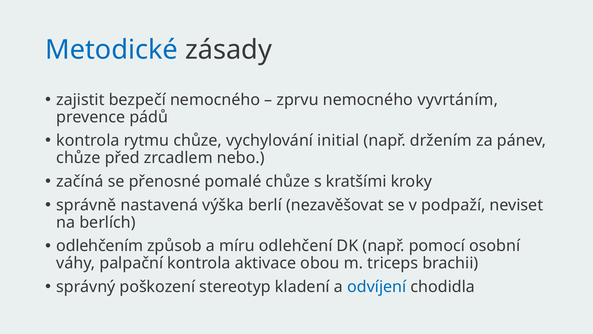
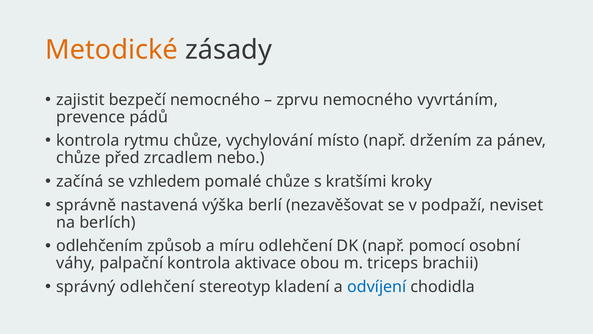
Metodické colour: blue -> orange (112, 50)
initial: initial -> místo (338, 140)
přenosné: přenosné -> vzhledem (165, 181)
správný poškození: poškození -> odlehčení (157, 287)
